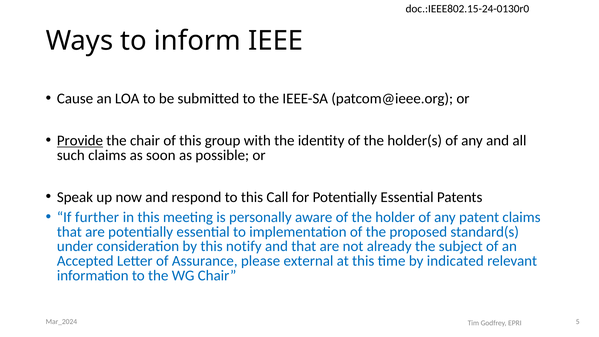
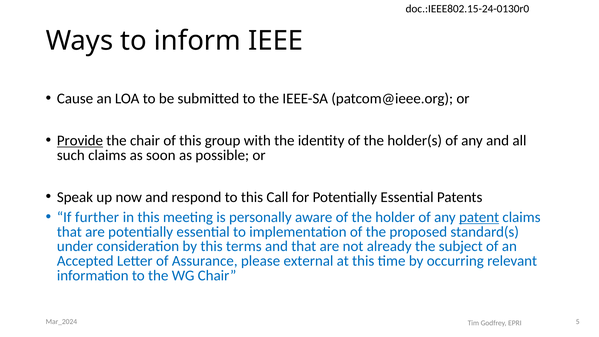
patent underline: none -> present (479, 217)
notify: notify -> terms (244, 246)
indicated: indicated -> occurring (455, 261)
